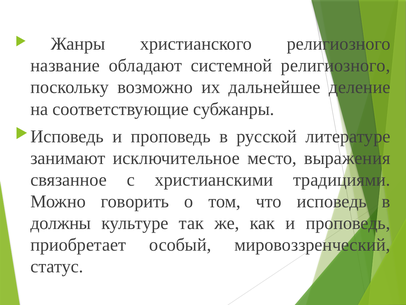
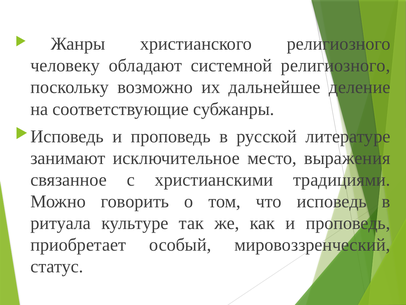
название: название -> человеку (65, 66)
должны: должны -> ритуала (61, 223)
